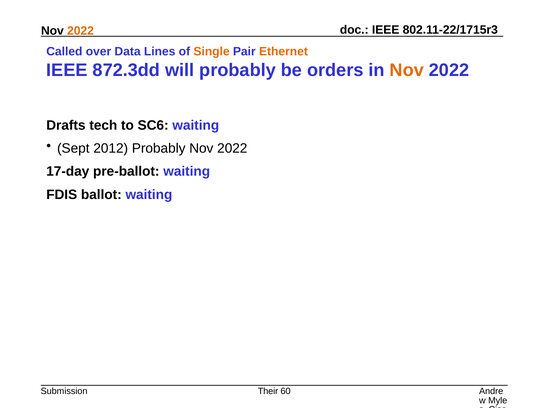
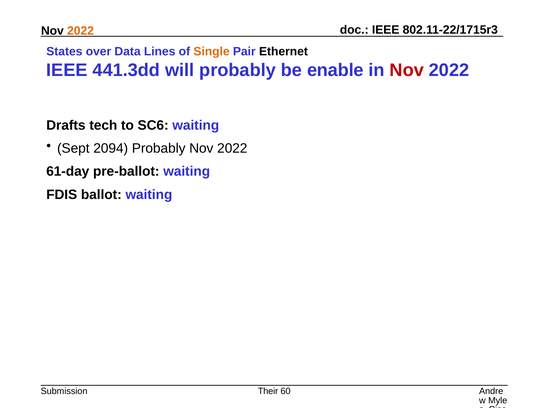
Called: Called -> States (64, 52)
Ethernet colour: orange -> black (283, 52)
872.3dd: 872.3dd -> 441.3dd (126, 70)
orders: orders -> enable (335, 70)
Nov colour: orange -> red (407, 70)
2012: 2012 -> 2094 (111, 148)
17-day: 17-day -> 61-day (68, 171)
